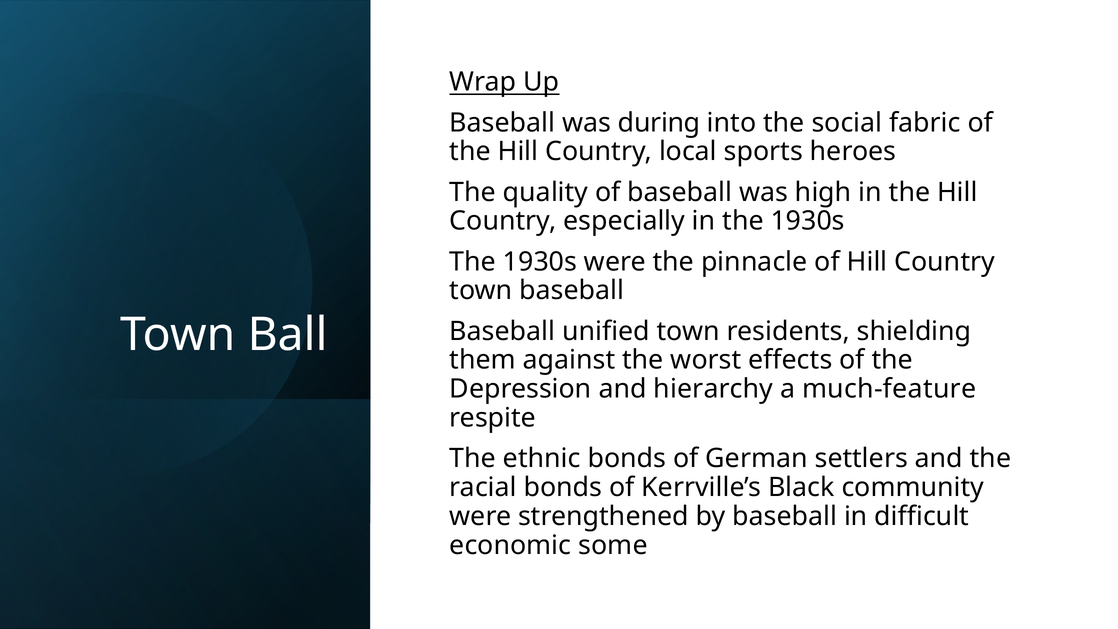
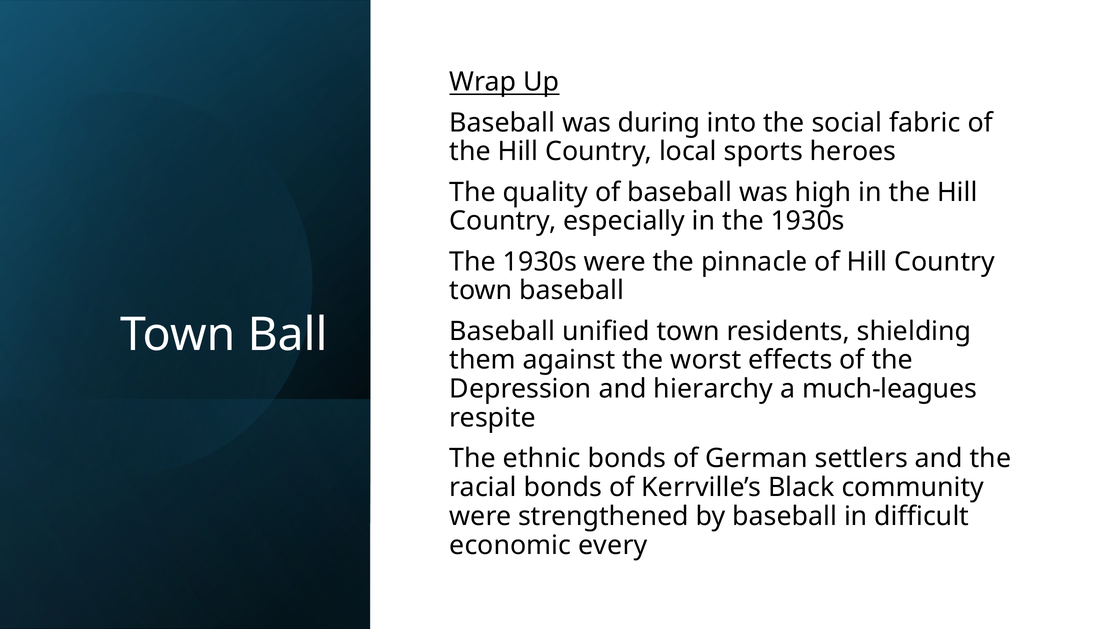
much-feature: much-feature -> much-leagues (889, 389)
some: some -> every (613, 545)
